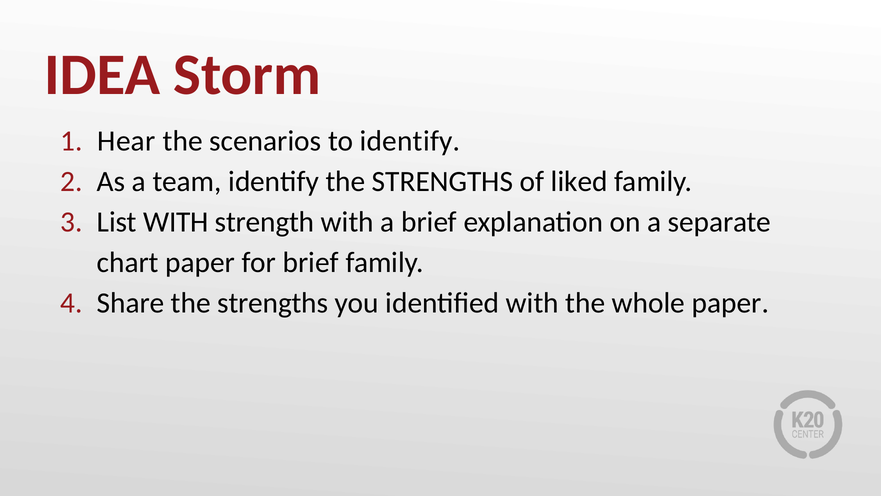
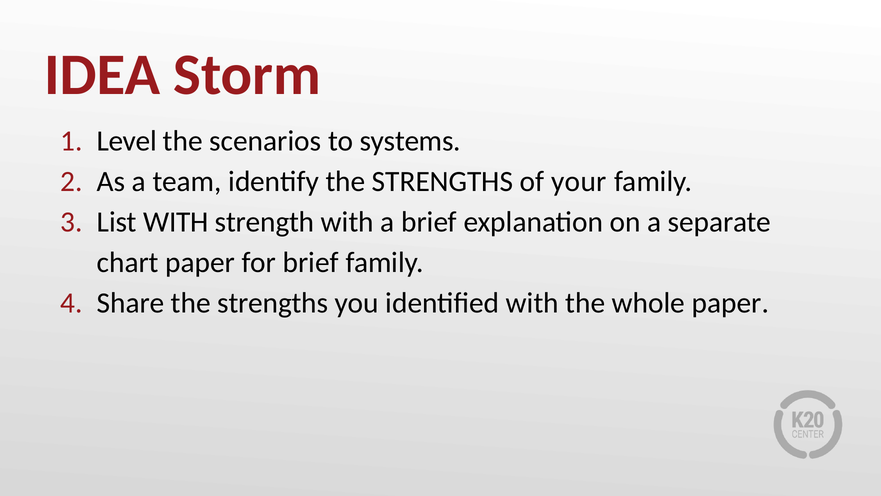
Hear: Hear -> Level (127, 141)
to identify: identify -> systems (410, 141)
liked: liked -> your (579, 181)
